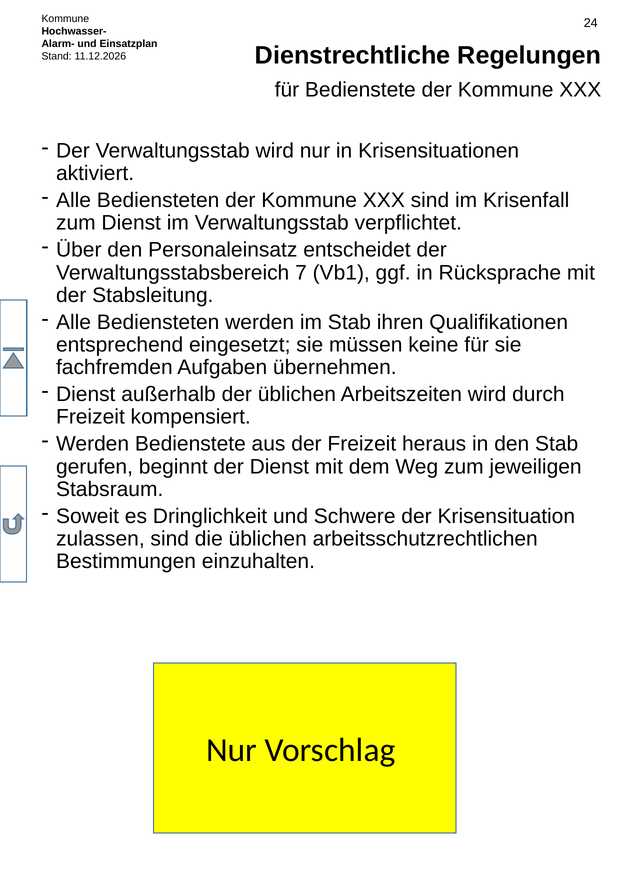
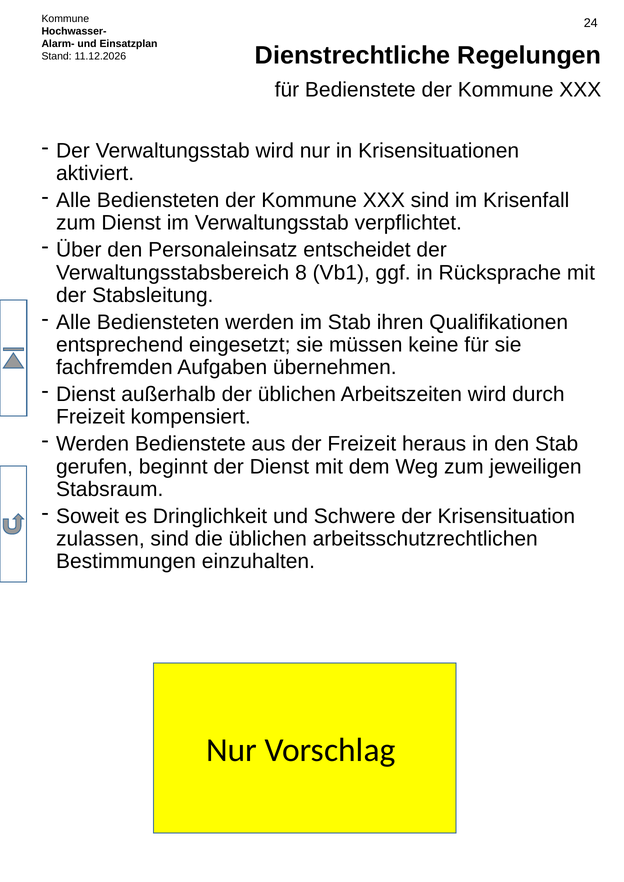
7: 7 -> 8 (301, 273)
